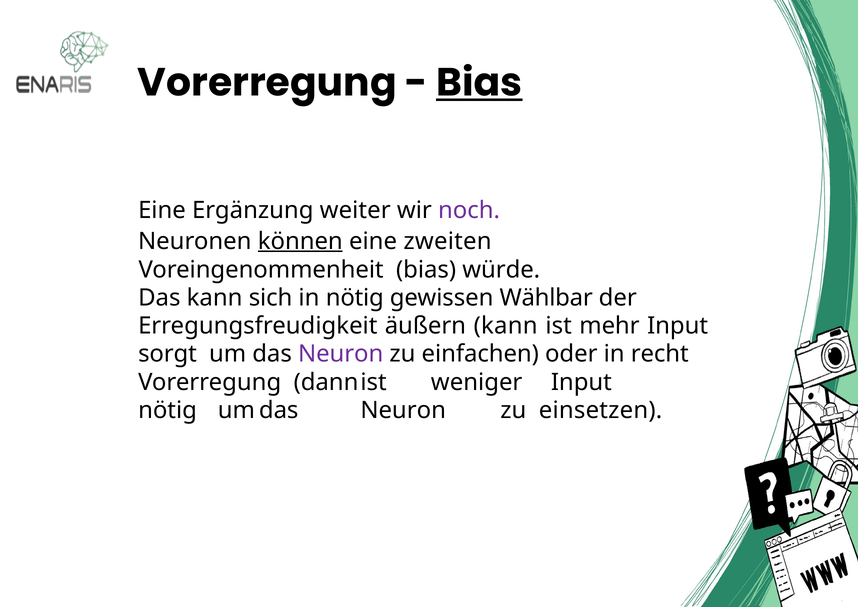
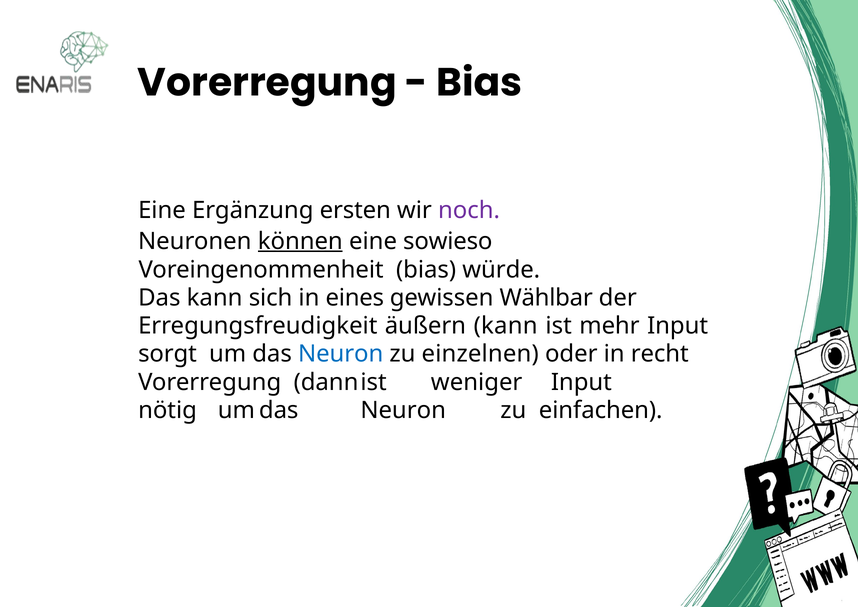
Bias underline: present -> none (479, 83)
weiter: weiter -> ersten (355, 210)
zweiten: zweiten -> sowieso (448, 241)
in nötig: nötig -> eines (355, 298)
Neuron colour: purple -> blue (341, 354)
einfachen: einfachen -> einzelnen (480, 354)
einsetzen: einsetzen -> einfachen (601, 410)
